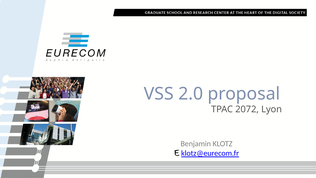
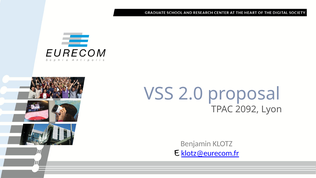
2072: 2072 -> 2092 (247, 109)
